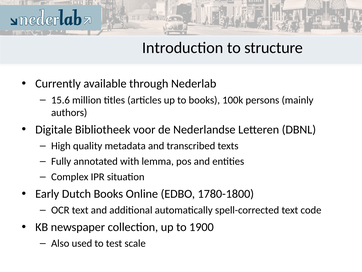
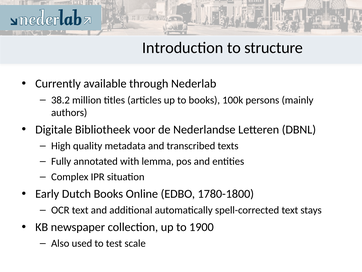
15.6: 15.6 -> 38.2 (60, 100)
code: code -> stays (311, 210)
